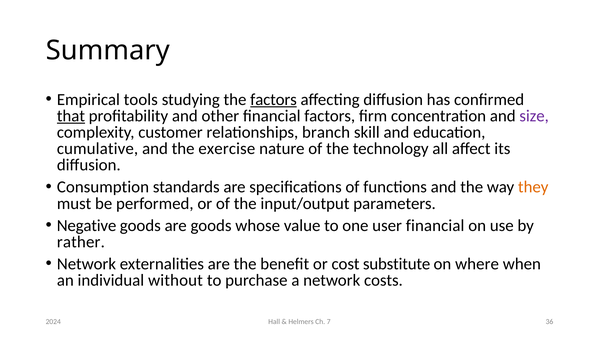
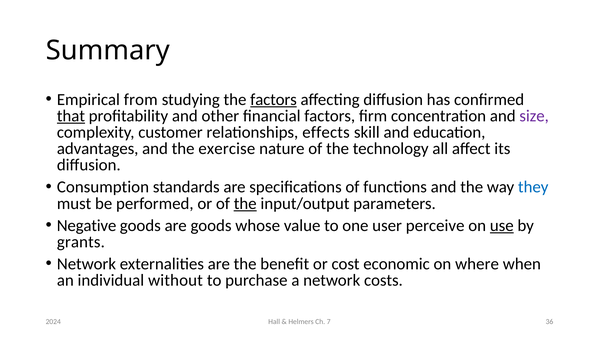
tools: tools -> from (141, 99)
branch: branch -> effects (326, 132)
cumulative: cumulative -> advantages (98, 149)
they colour: orange -> blue (533, 187)
the underline: none -> present (245, 203)
user financial: financial -> perceive (435, 225)
use underline: none -> present (502, 225)
rather: rather -> grants (81, 242)
substitute: substitute -> economic (397, 264)
